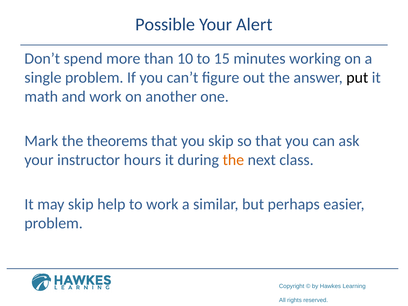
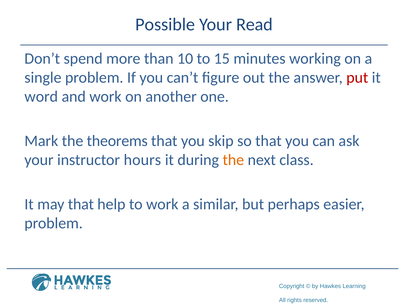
Alert: Alert -> Read (254, 24)
put colour: black -> red (357, 78)
math: math -> word (41, 97)
may skip: skip -> that (81, 204)
